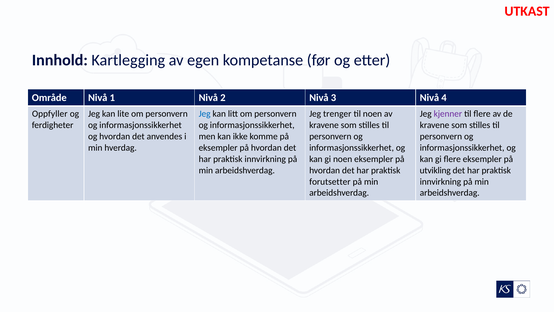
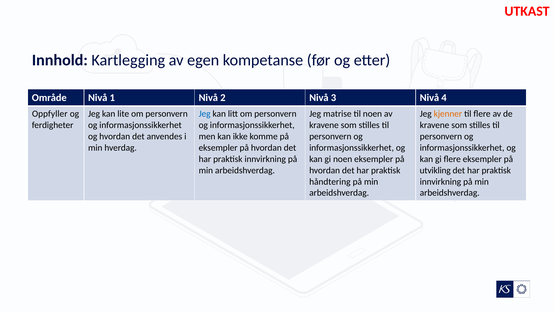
trenger: trenger -> matrise (337, 114)
kjenner colour: purple -> orange (448, 114)
forutsetter: forutsetter -> håndtering (330, 181)
